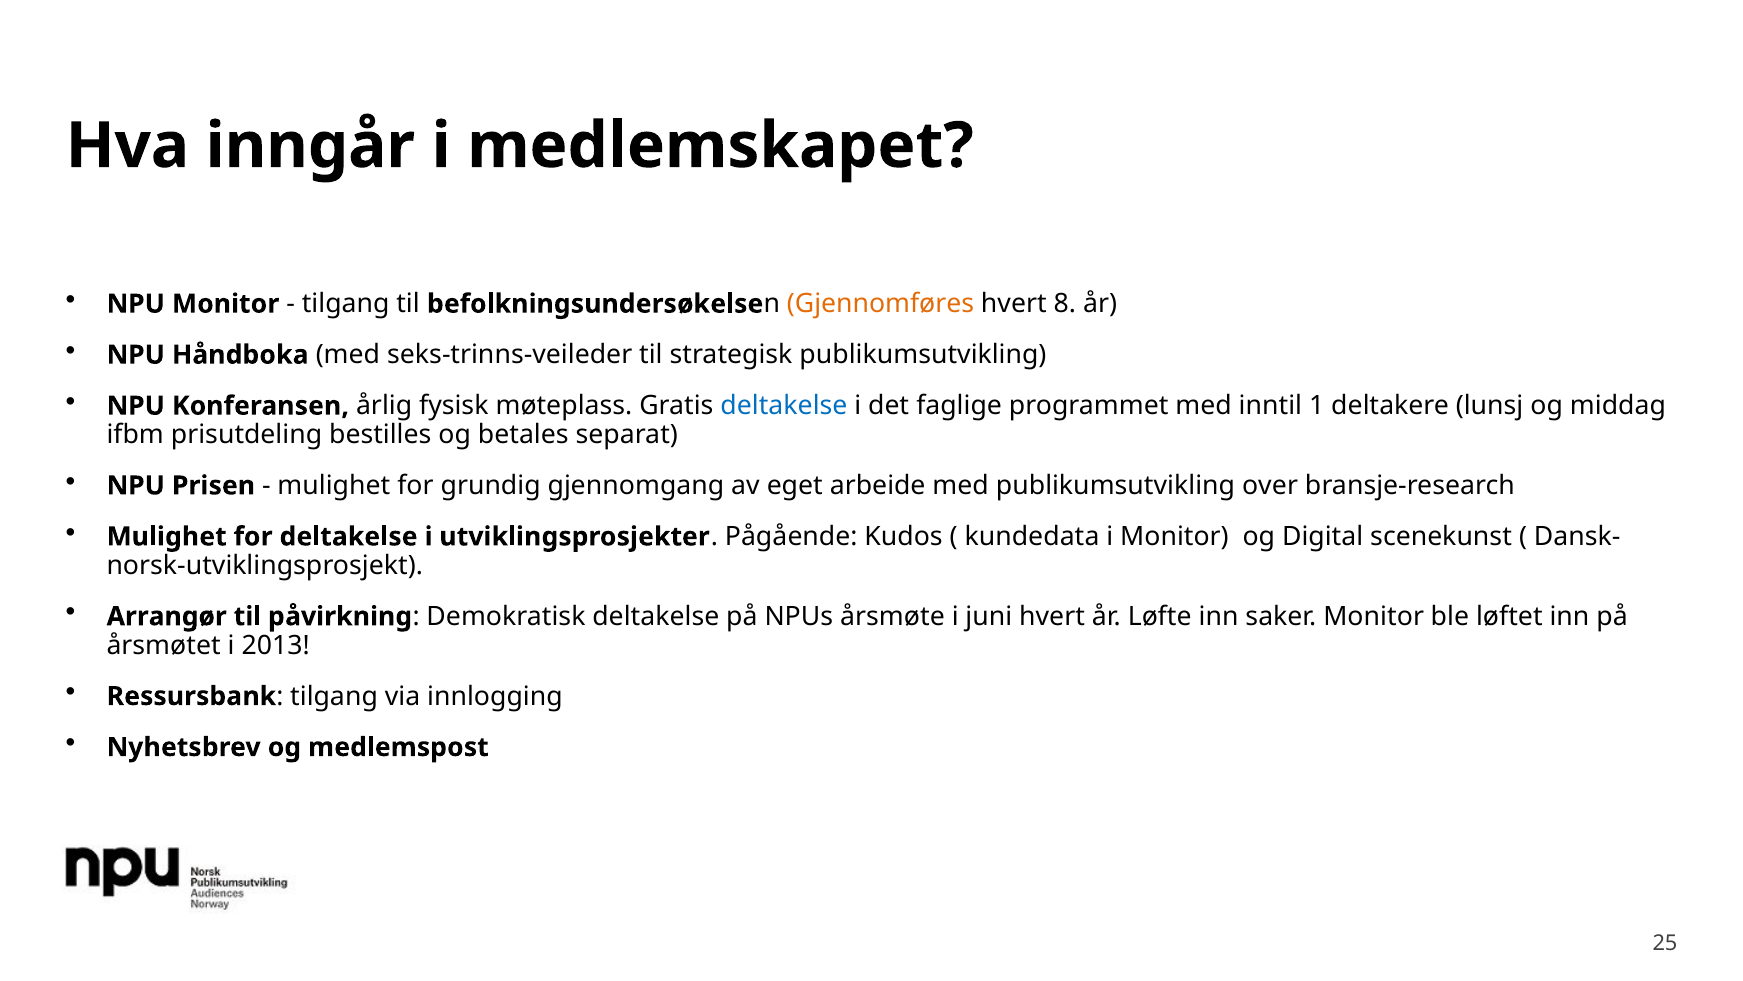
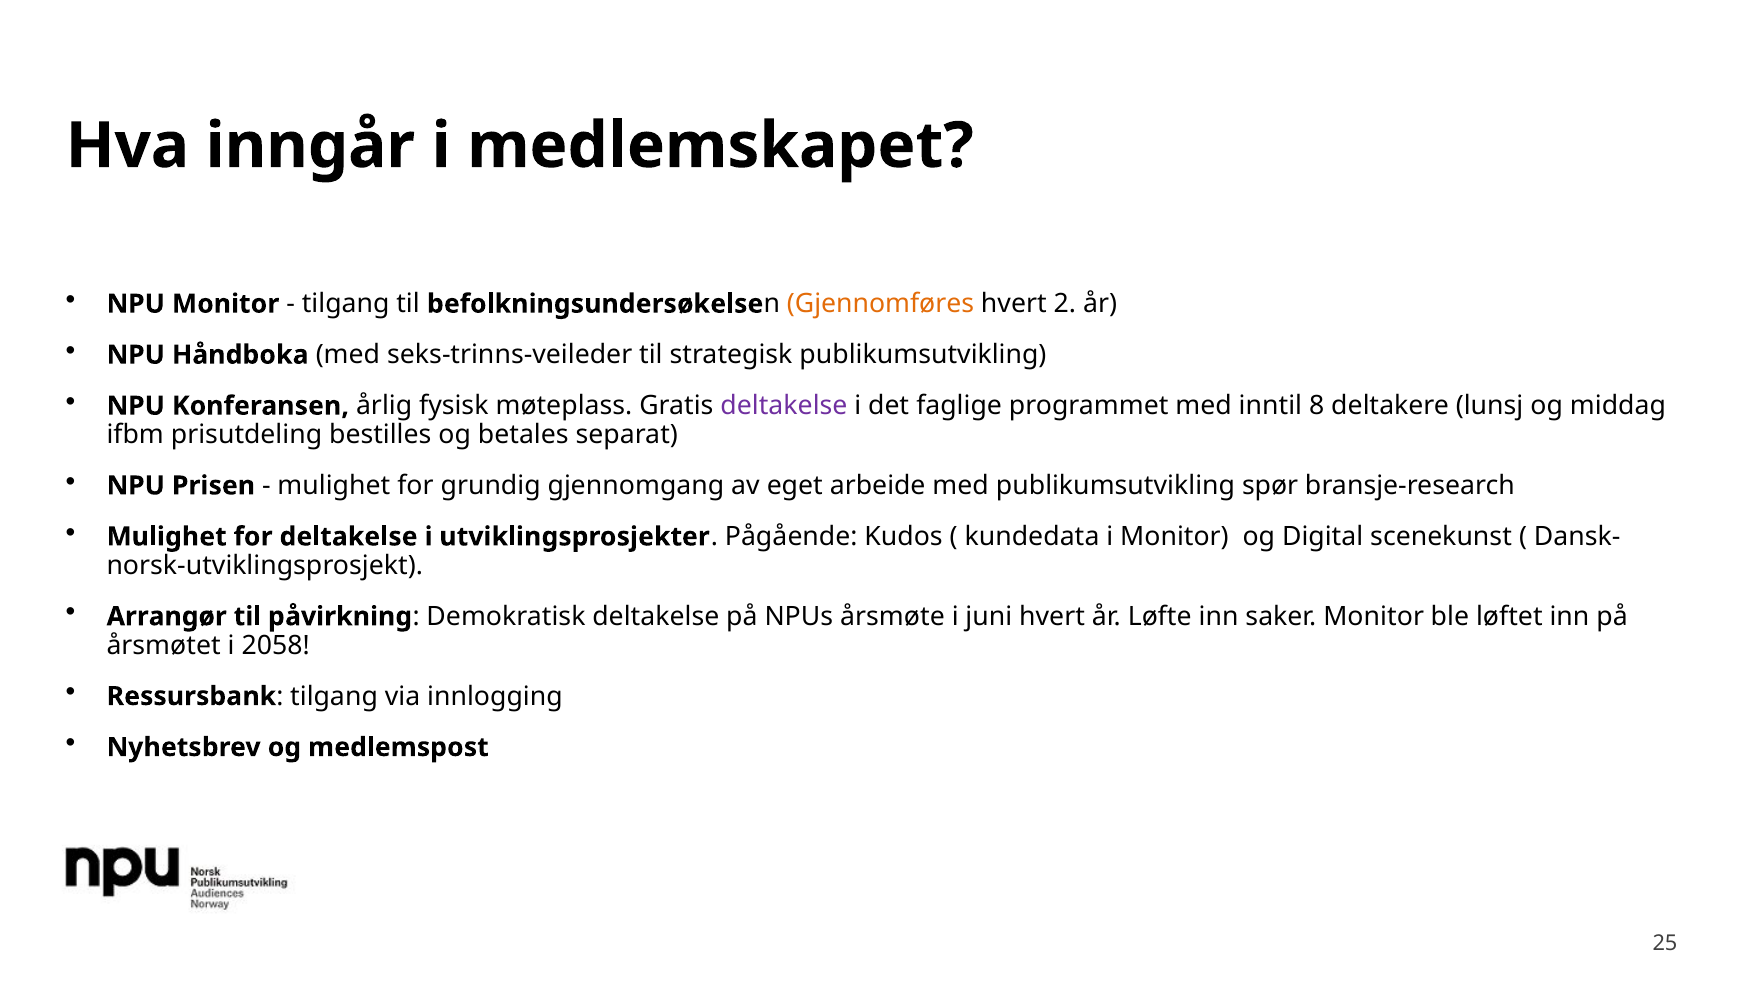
8: 8 -> 2 (1065, 304)
deltakelse colour: blue -> purple (784, 406)
1: 1 -> 8 (1317, 406)
over: over -> spør (1270, 485)
2013: 2013 -> 2058 (276, 645)
